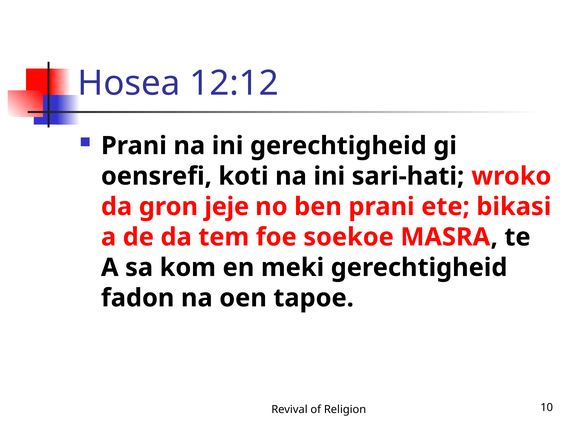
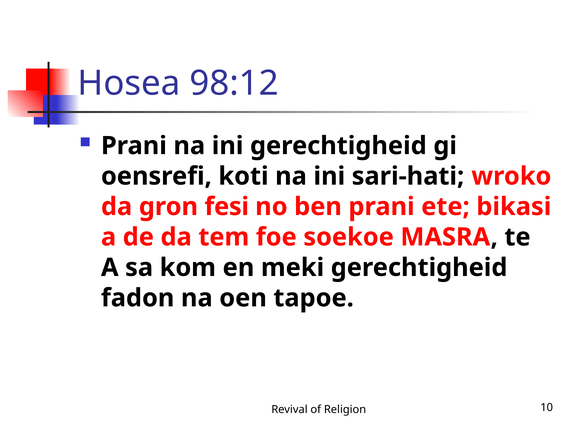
12:12: 12:12 -> 98:12 (234, 83)
jeje: jeje -> fesi (227, 207)
